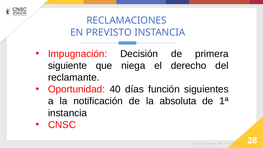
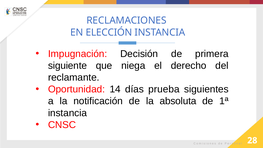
PREVISTO: PREVISTO -> ELECCIÓN (109, 32)
40: 40 -> 14 (115, 89)
función: función -> prueba (164, 89)
